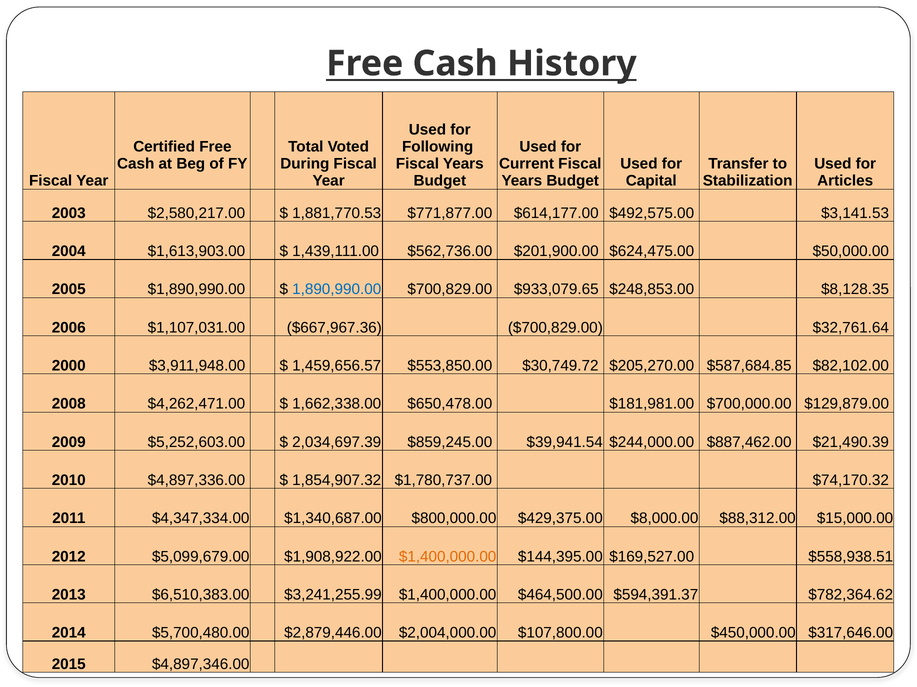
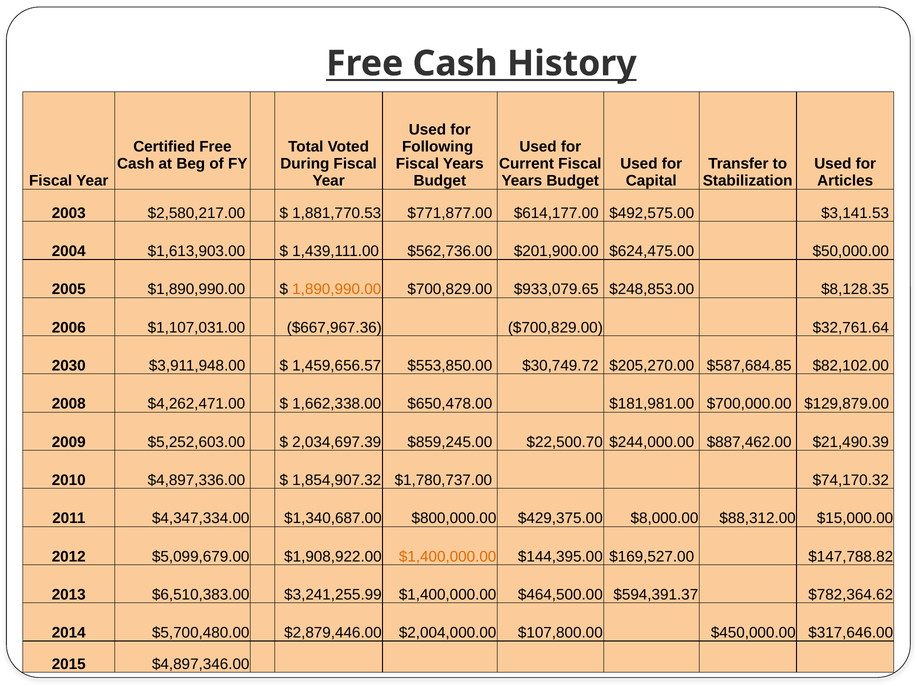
1,890,990.00 colour: blue -> orange (337, 290)
2000: 2000 -> 2030 (69, 366)
$39,941.54: $39,941.54 -> $22,500.70 (565, 442)
$558,938.51: $558,938.51 -> $147,788.82 (851, 557)
